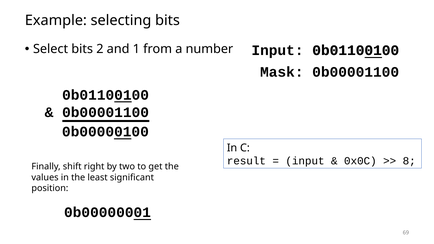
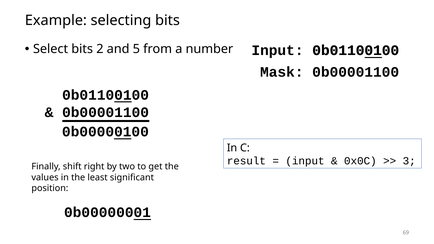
1: 1 -> 5 (136, 49)
8: 8 -> 3 (409, 161)
